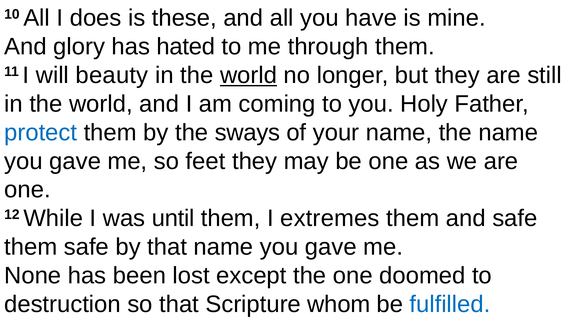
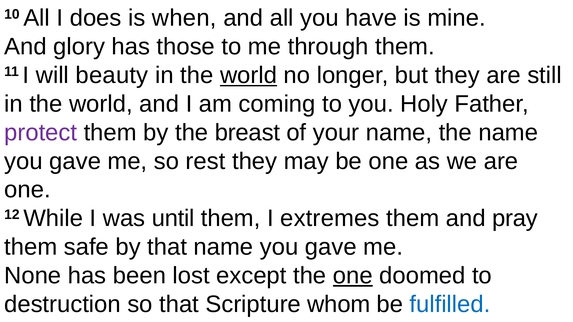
these: these -> when (184, 18)
hated: hated -> those (186, 47)
protect colour: blue -> purple (41, 133)
sways: sways -> breast (247, 133)
feet: feet -> rest (206, 161)
and safe: safe -> pray (515, 219)
one underline: none -> present (353, 276)
